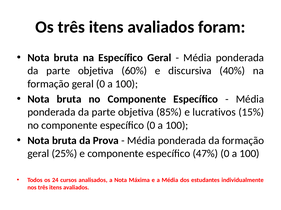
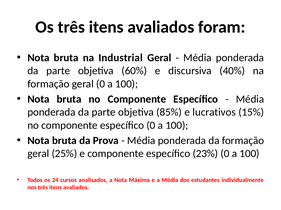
na Específico: Específico -> Industrial (121, 58)
47%: 47% -> 23% (205, 154)
